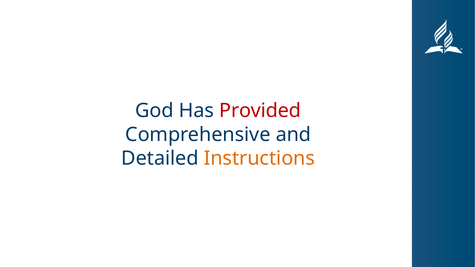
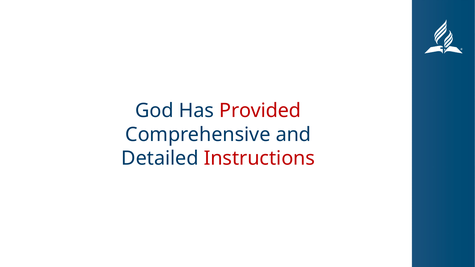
Instructions colour: orange -> red (259, 158)
